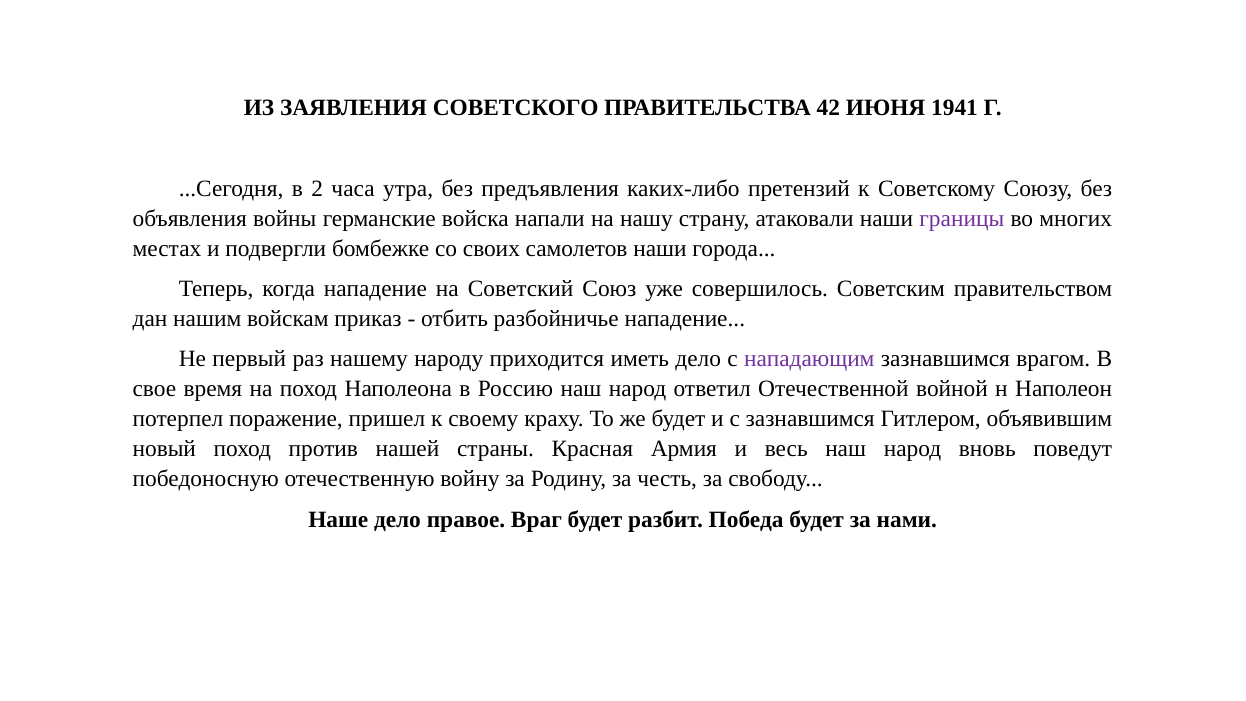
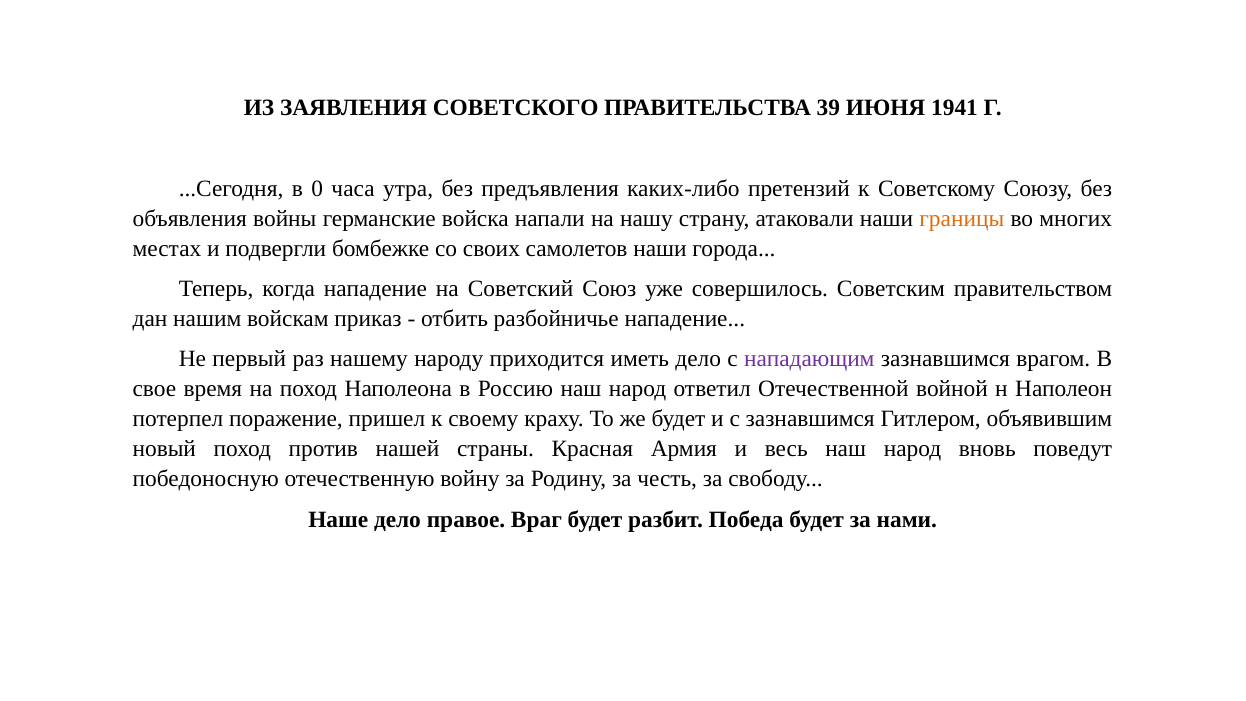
42: 42 -> 39 (828, 108)
2: 2 -> 0 (317, 188)
границы colour: purple -> orange (962, 218)
